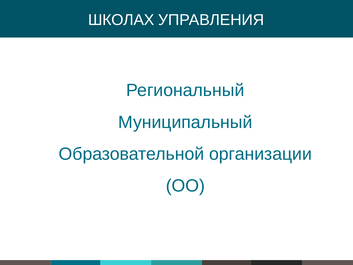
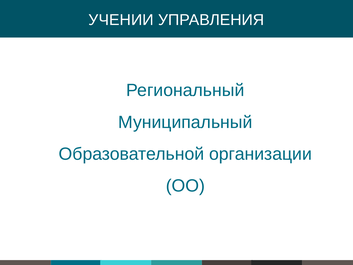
ШКОЛАХ: ШКОЛАХ -> УЧЕНИИ (121, 20)
